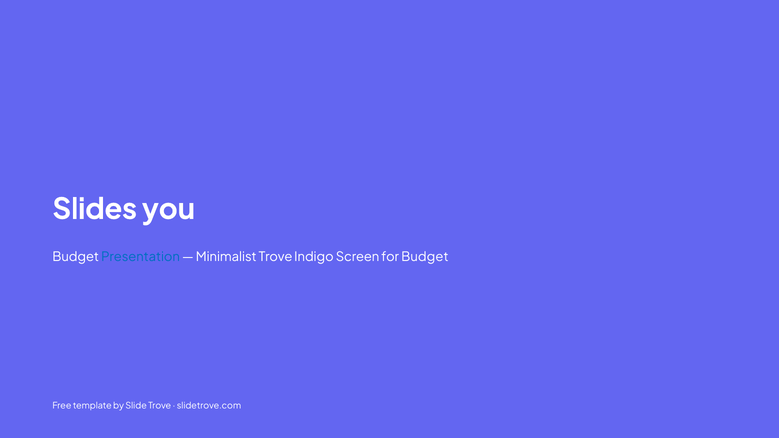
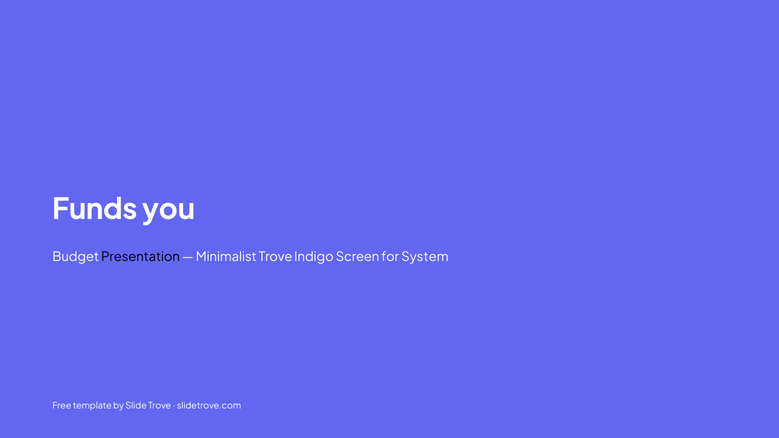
Slides: Slides -> Funds (95, 209)
Presentation colour: blue -> black (141, 257)
for Budget: Budget -> System (425, 257)
